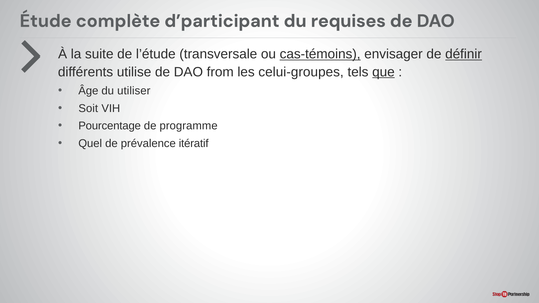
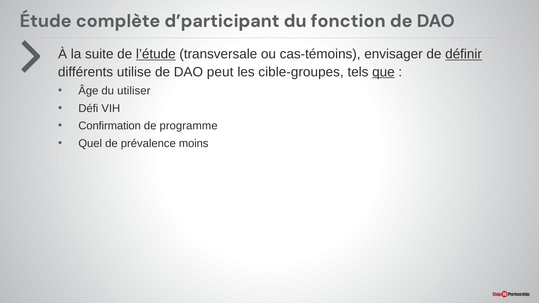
requises: requises -> fonction (348, 21)
l’étude underline: none -> present (156, 54)
cas-témoins underline: present -> none (320, 54)
from: from -> peut (220, 72)
celui-groupes: celui-groupes -> cible-groupes (301, 72)
Soit: Soit -> Défi (88, 108)
Pourcentage: Pourcentage -> Confirmation (110, 126)
itératif: itératif -> moins (194, 144)
